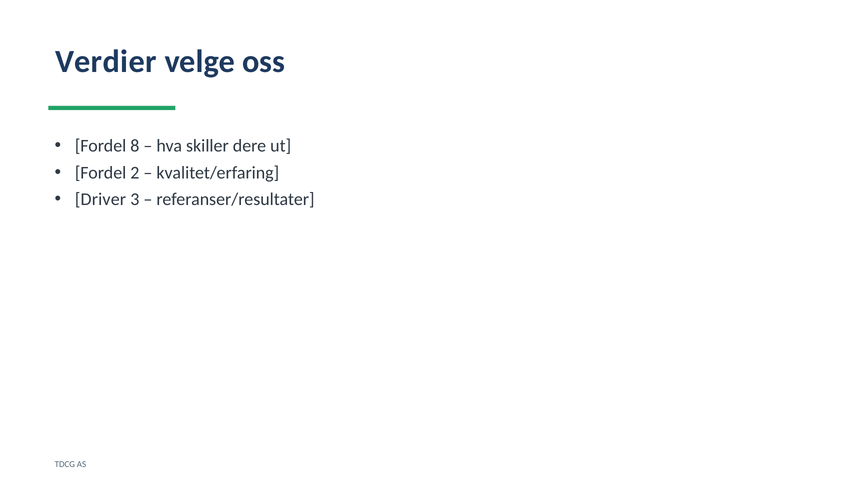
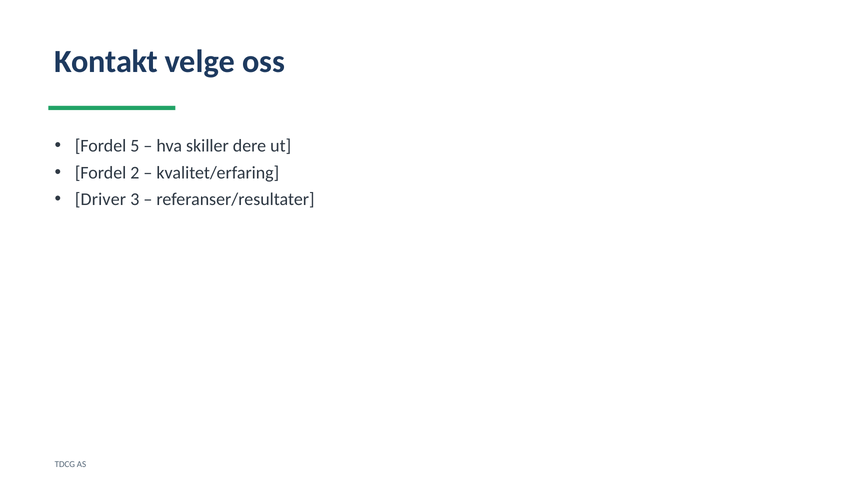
Verdier: Verdier -> Kontakt (106, 61)
8: 8 -> 5 (135, 146)
